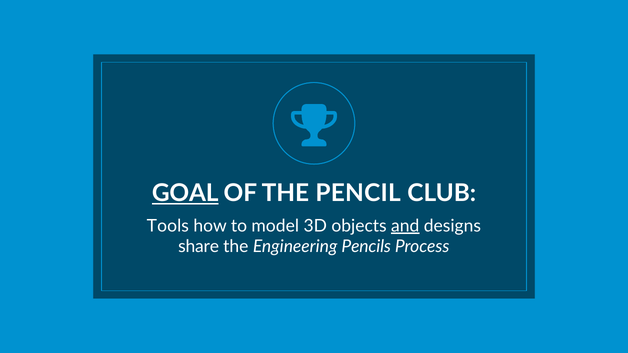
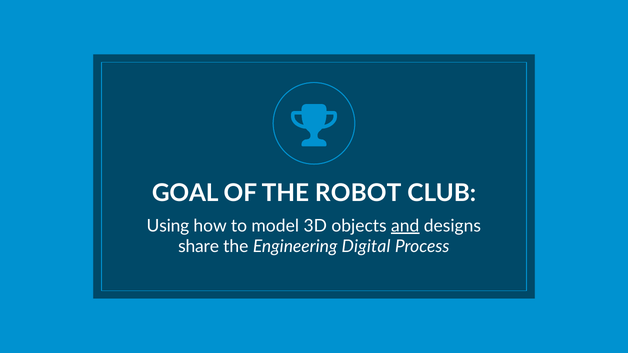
GOAL underline: present -> none (185, 193)
PENCIL: PENCIL -> ROBOT (358, 193)
Tools: Tools -> Using (168, 226)
Pencils: Pencils -> Digital (366, 247)
